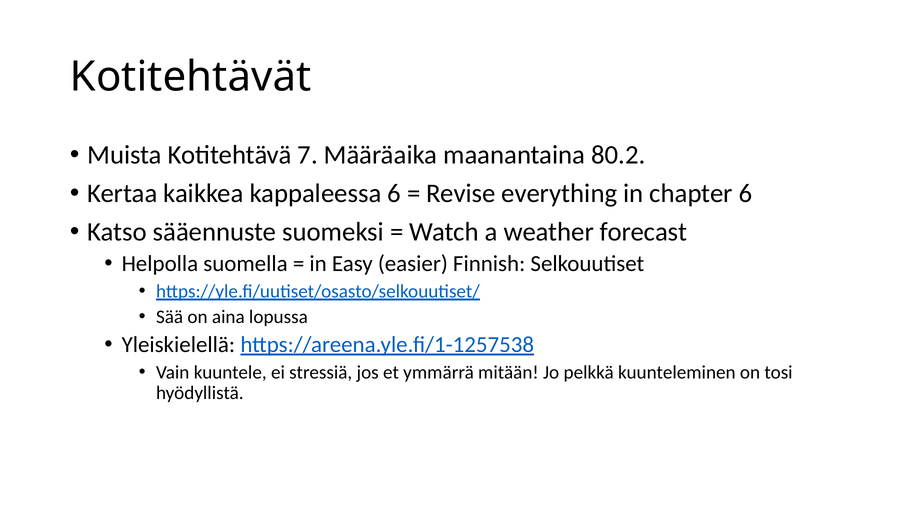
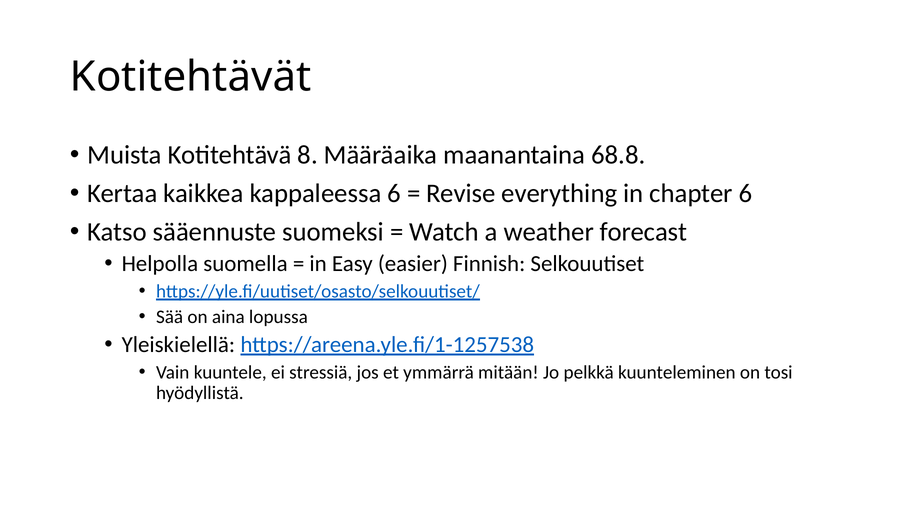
7: 7 -> 8 (308, 155)
80.2: 80.2 -> 68.8 (618, 155)
